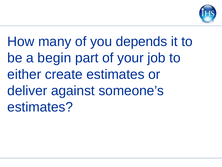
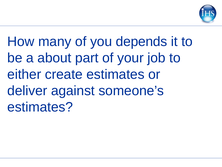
begin: begin -> about (54, 58)
